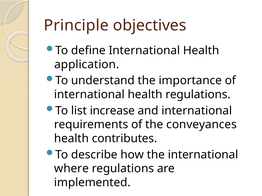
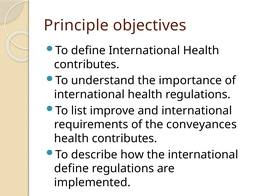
application: application -> contributes (87, 65)
increase: increase -> improve (112, 111)
where: where -> define (72, 169)
